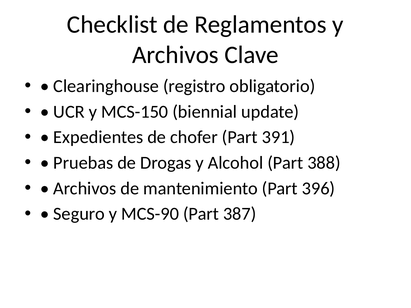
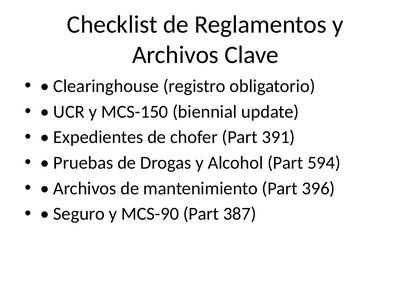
388: 388 -> 594 (324, 163)
